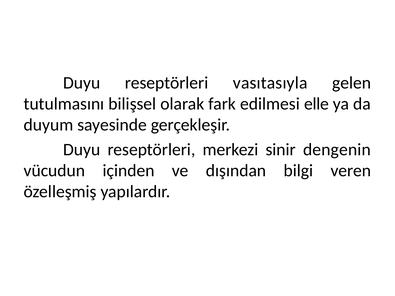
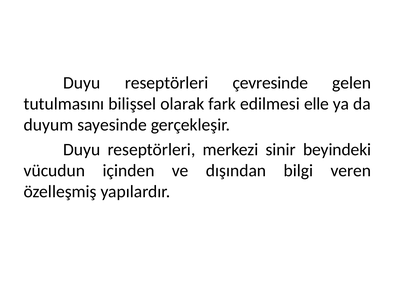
vasıtasıyla: vasıtasıyla -> çevresinde (270, 83)
dengenin: dengenin -> beyindeki (337, 150)
